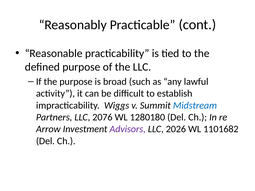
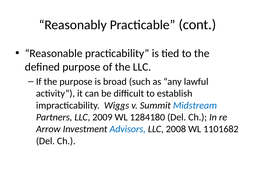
2076: 2076 -> 2009 (102, 117)
1280180: 1280180 -> 1284180 (147, 117)
Advisors colour: purple -> blue (128, 129)
2026: 2026 -> 2008 (176, 129)
